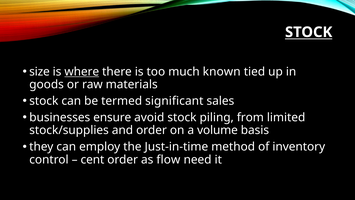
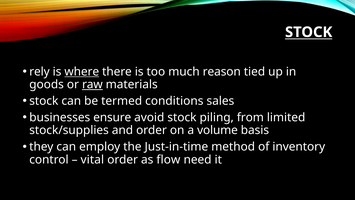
size: size -> rely (39, 72)
known: known -> reason (222, 72)
raw underline: none -> present (92, 84)
significant: significant -> conditions (174, 101)
cent: cent -> vital (92, 159)
